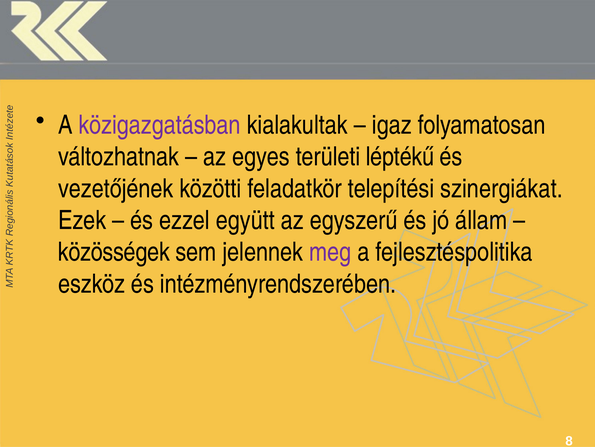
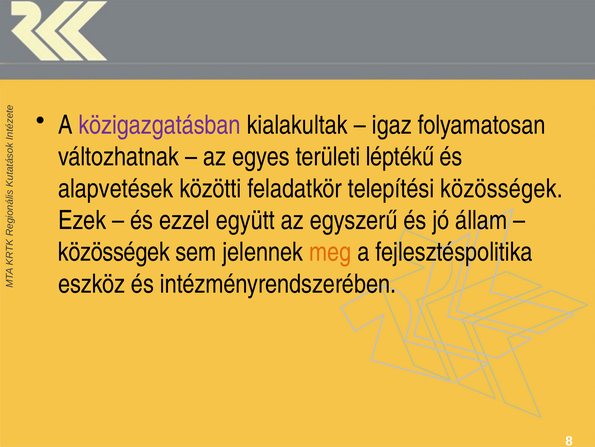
vezetőjének: vezetőjének -> alapvetések (116, 188)
telepítési szinergiákat: szinergiákat -> közösségek (501, 188)
meg colour: purple -> orange (330, 252)
